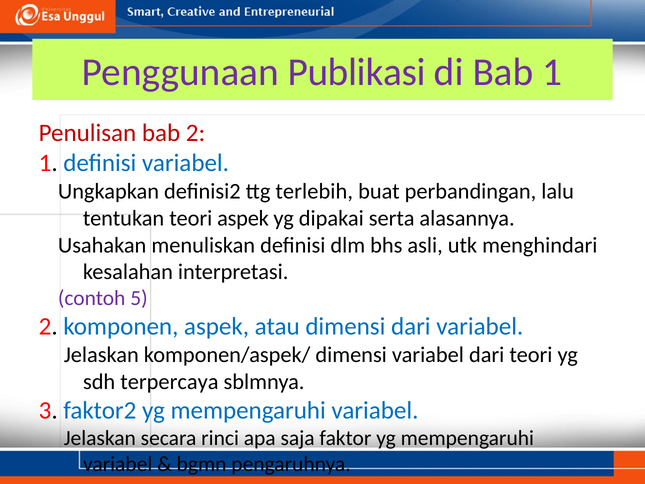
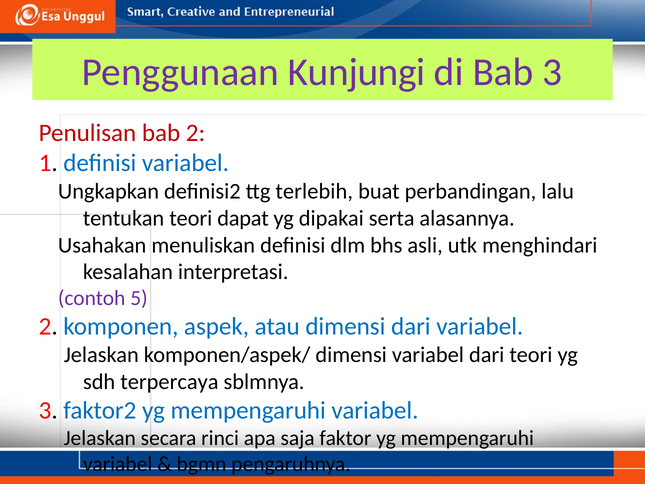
Publikasi: Publikasi -> Kunjungi (357, 72)
Bab 1: 1 -> 3 (552, 72)
teori aspek: aspek -> dapat (243, 218)
